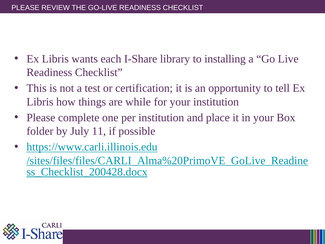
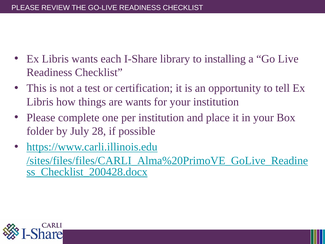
are while: while -> wants (138, 102)
11: 11 -> 28 (99, 131)
